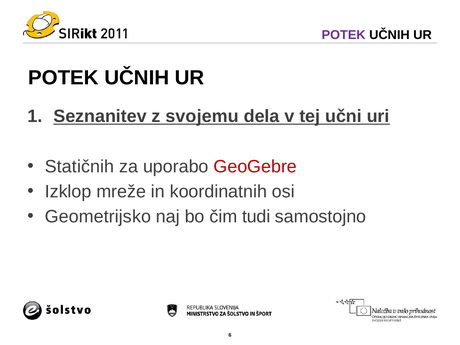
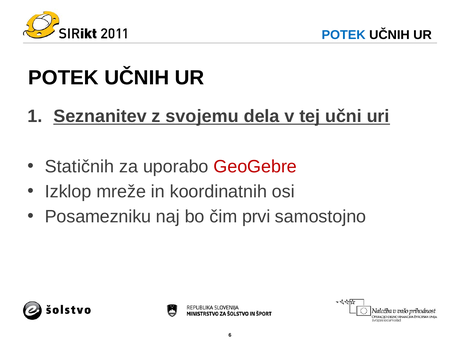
POTEK colour: purple -> blue (344, 35)
Geometrijsko: Geometrijsko -> Posamezniku (98, 217)
tudi: tudi -> prvi (256, 217)
